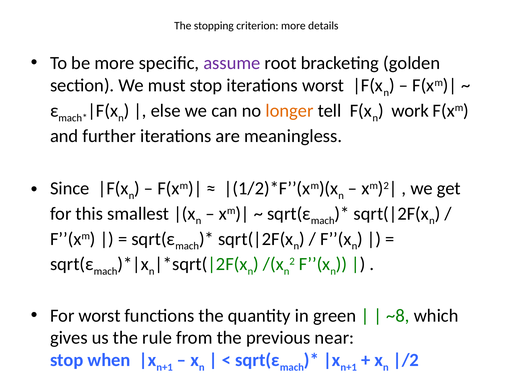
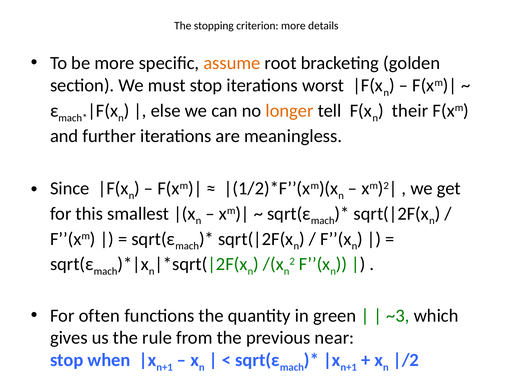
assume colour: purple -> orange (232, 63)
work: work -> their (410, 111)
For worst: worst -> often (99, 315)
~8: ~8 -> ~3 (398, 315)
